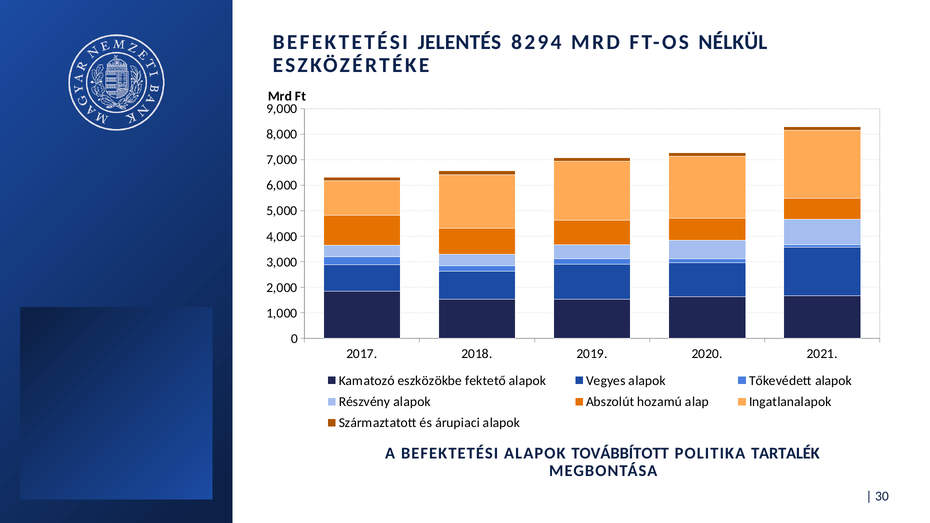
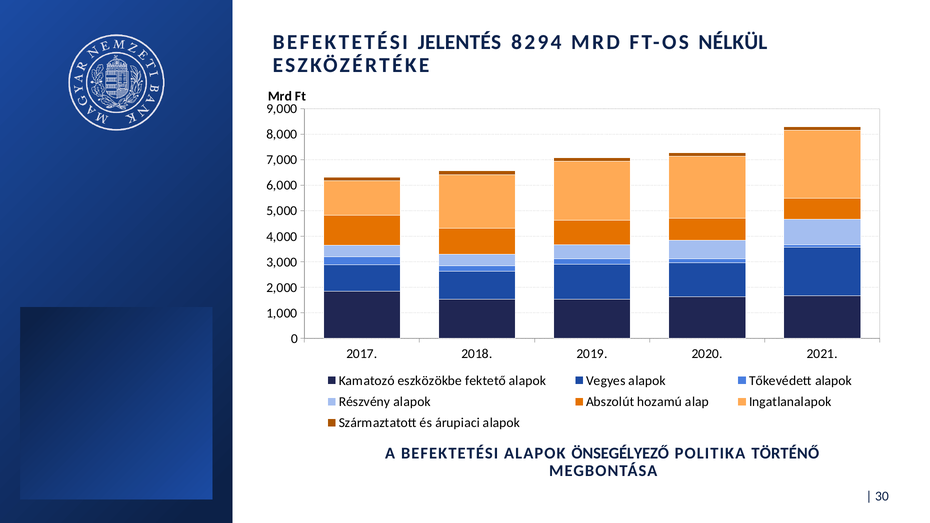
TOVÁBBÍTOTT: TOVÁBBÍTOTT -> ÖNSEGÉLYEZŐ (620, 453)
TARTALÉK: TARTALÉK -> TÖRTÉNŐ (785, 453)
